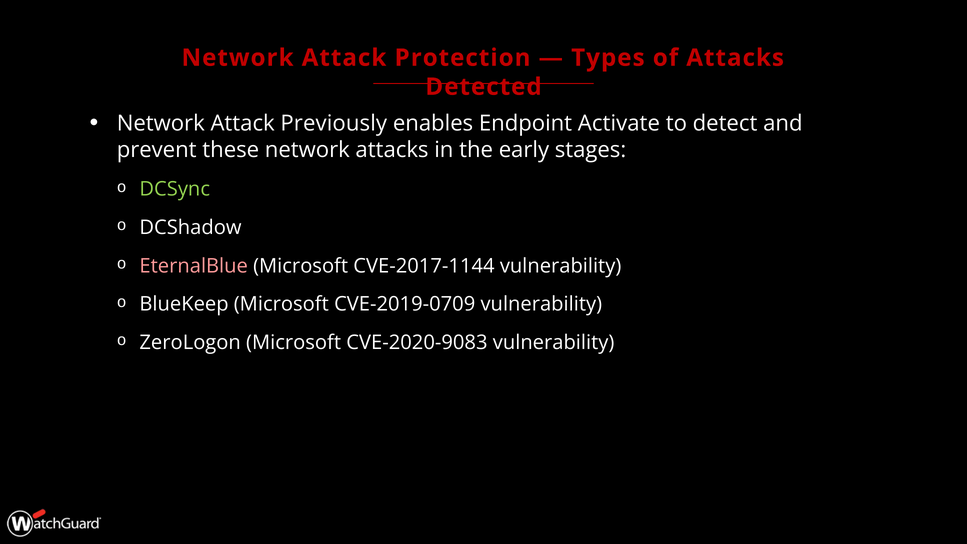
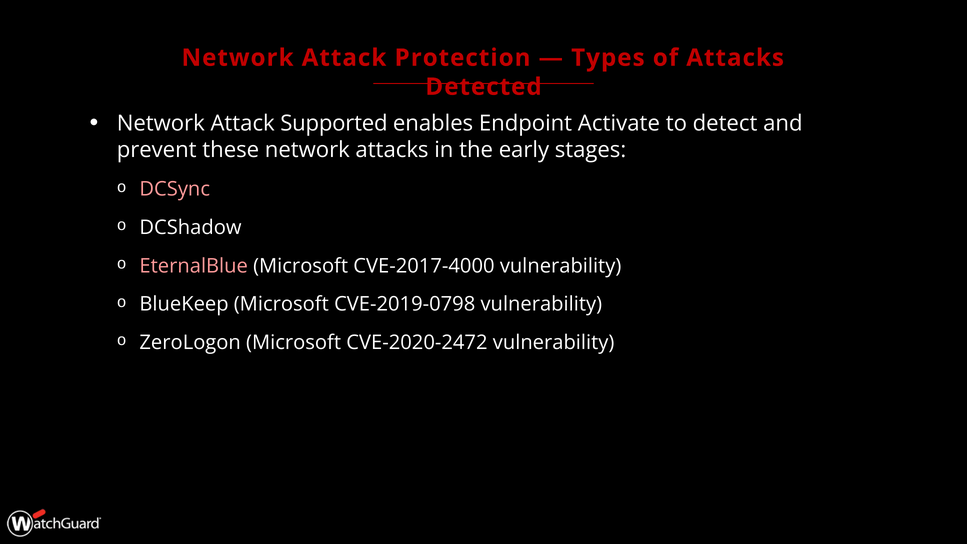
Previously: Previously -> Supported (334, 123)
DCSync colour: light green -> pink (175, 189)
CVE-2017-1144: CVE-2017-1144 -> CVE-2017-4000 (424, 266)
CVE-2019-0709: CVE-2019-0709 -> CVE-2019-0798 (405, 304)
CVE-2020-9083: CVE-2020-9083 -> CVE-2020-2472 (417, 342)
